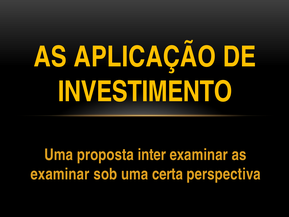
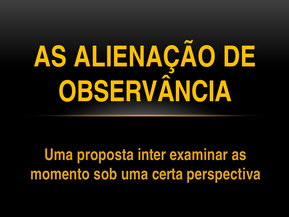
APLICAÇÃO: APLICAÇÃO -> ALIENAÇÃO (145, 57)
INVESTIMENTO: INVESTIMENTO -> OBSERVÂNCIA (145, 92)
examinar: examinar -> momento (60, 174)
